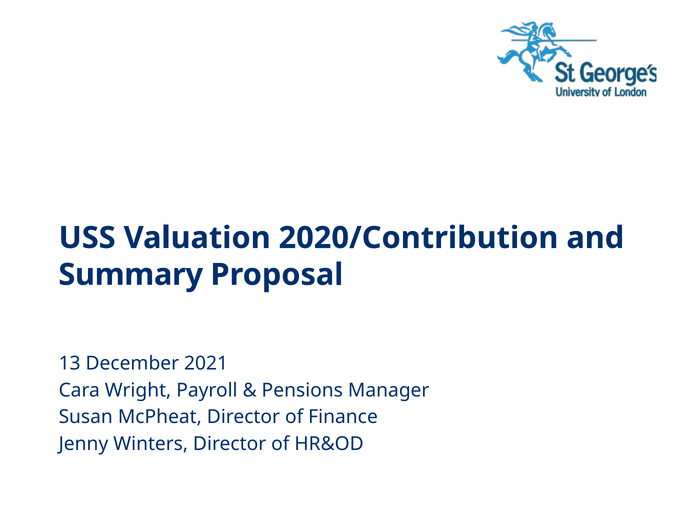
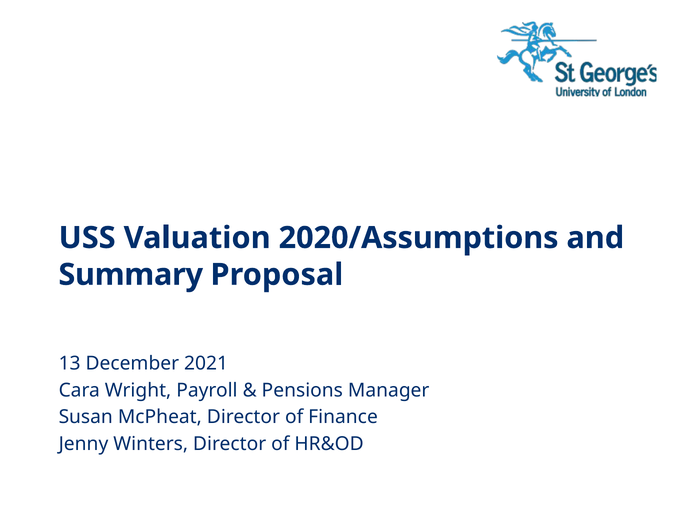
2020/Contribution: 2020/Contribution -> 2020/Assumptions (419, 238)
